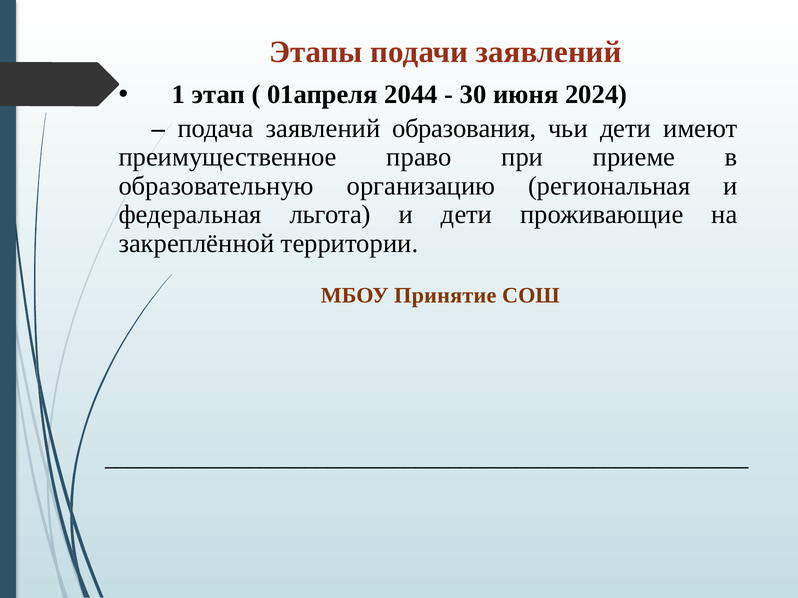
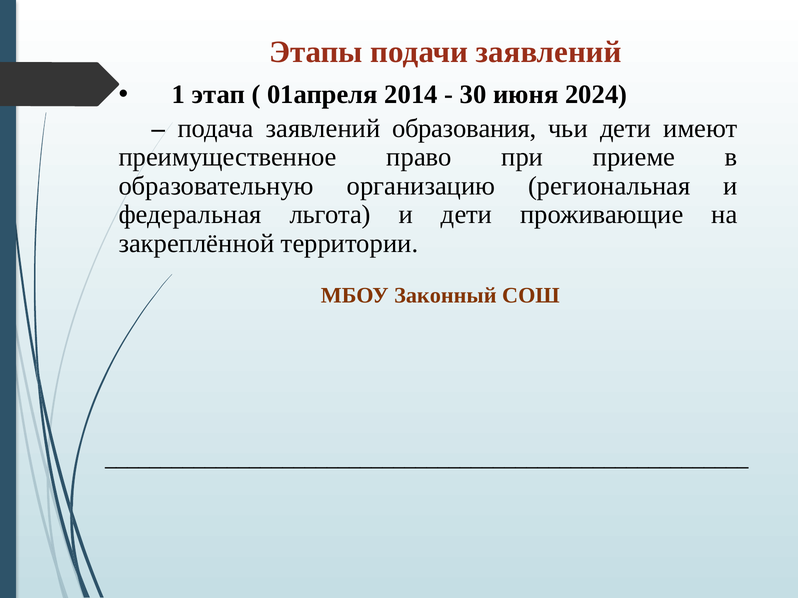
2044: 2044 -> 2014 (411, 95)
Принятие: Принятие -> Законный (445, 296)
